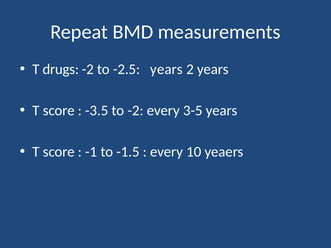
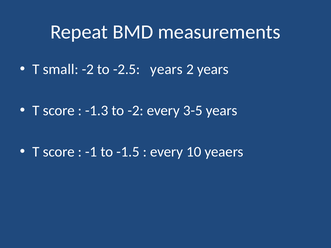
drugs: drugs -> small (61, 69)
-3.5: -3.5 -> -1.3 (97, 111)
